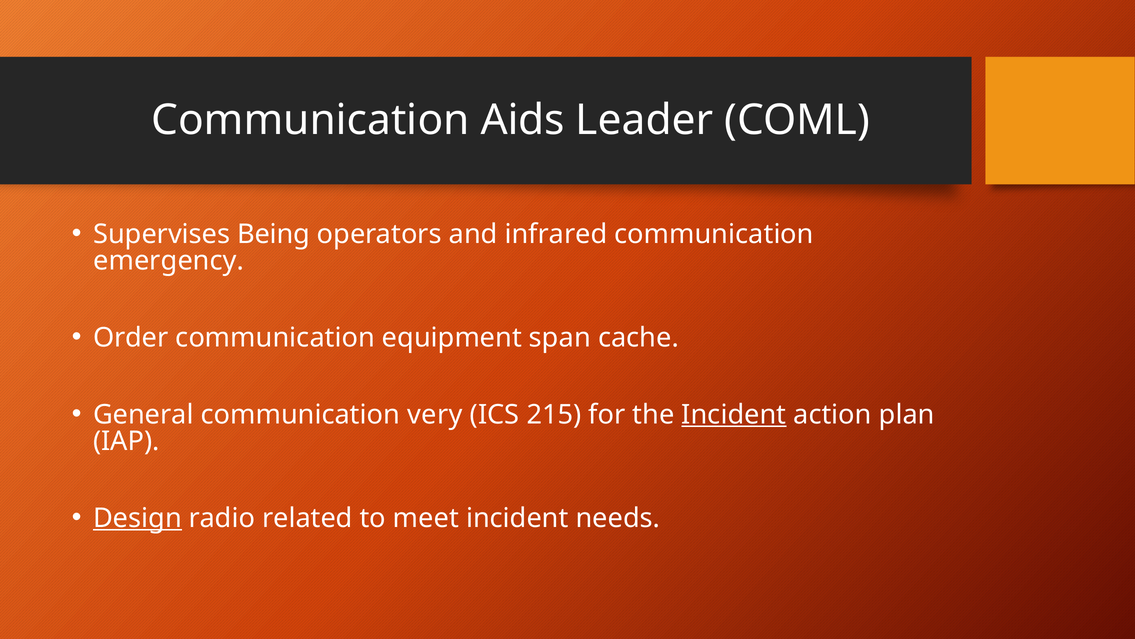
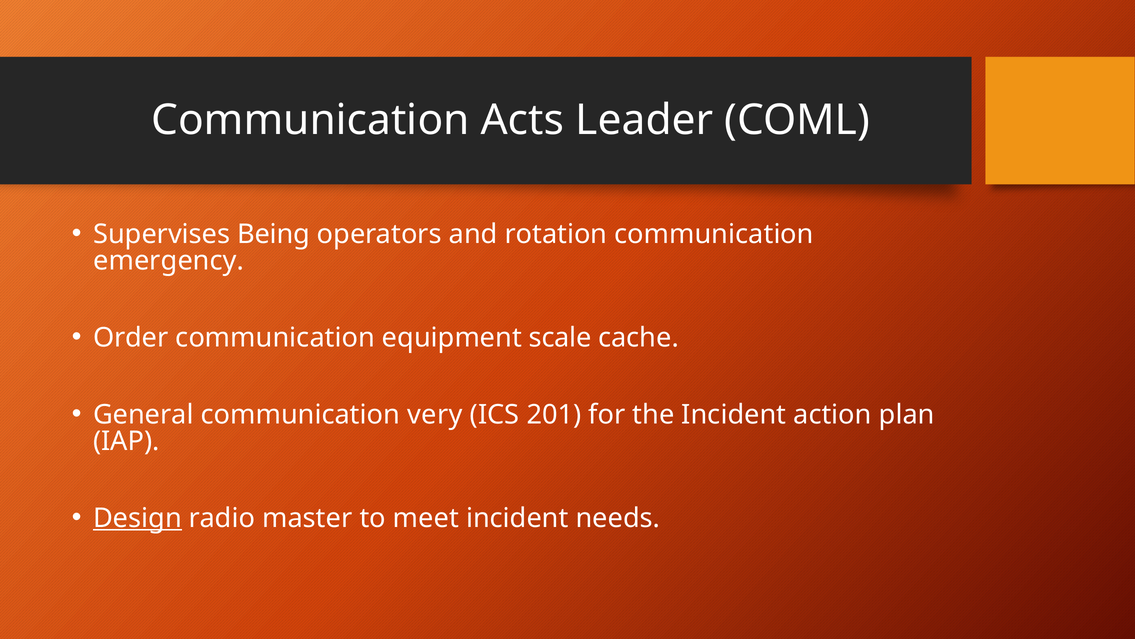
Aids: Aids -> Acts (522, 120)
infrared: infrared -> rotation (556, 234)
span: span -> scale (560, 337)
215: 215 -> 201 (554, 414)
Incident underline: present -> none (734, 414)
related: related -> master (307, 518)
